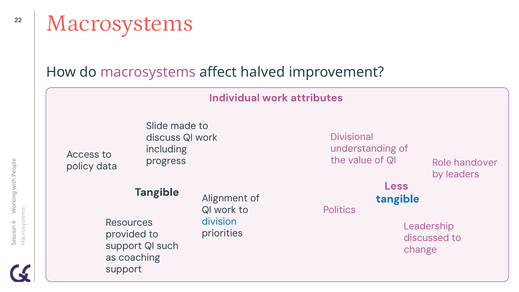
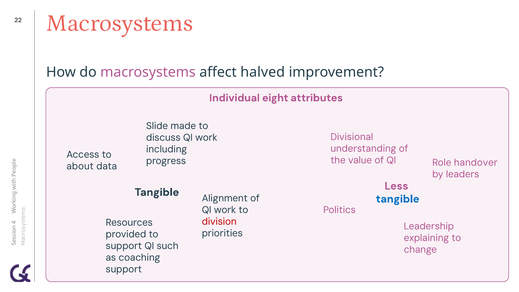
Individual work: work -> eight (275, 98)
policy: policy -> about (80, 166)
division colour: blue -> red (219, 221)
discussed: discussed -> explaining (426, 238)
